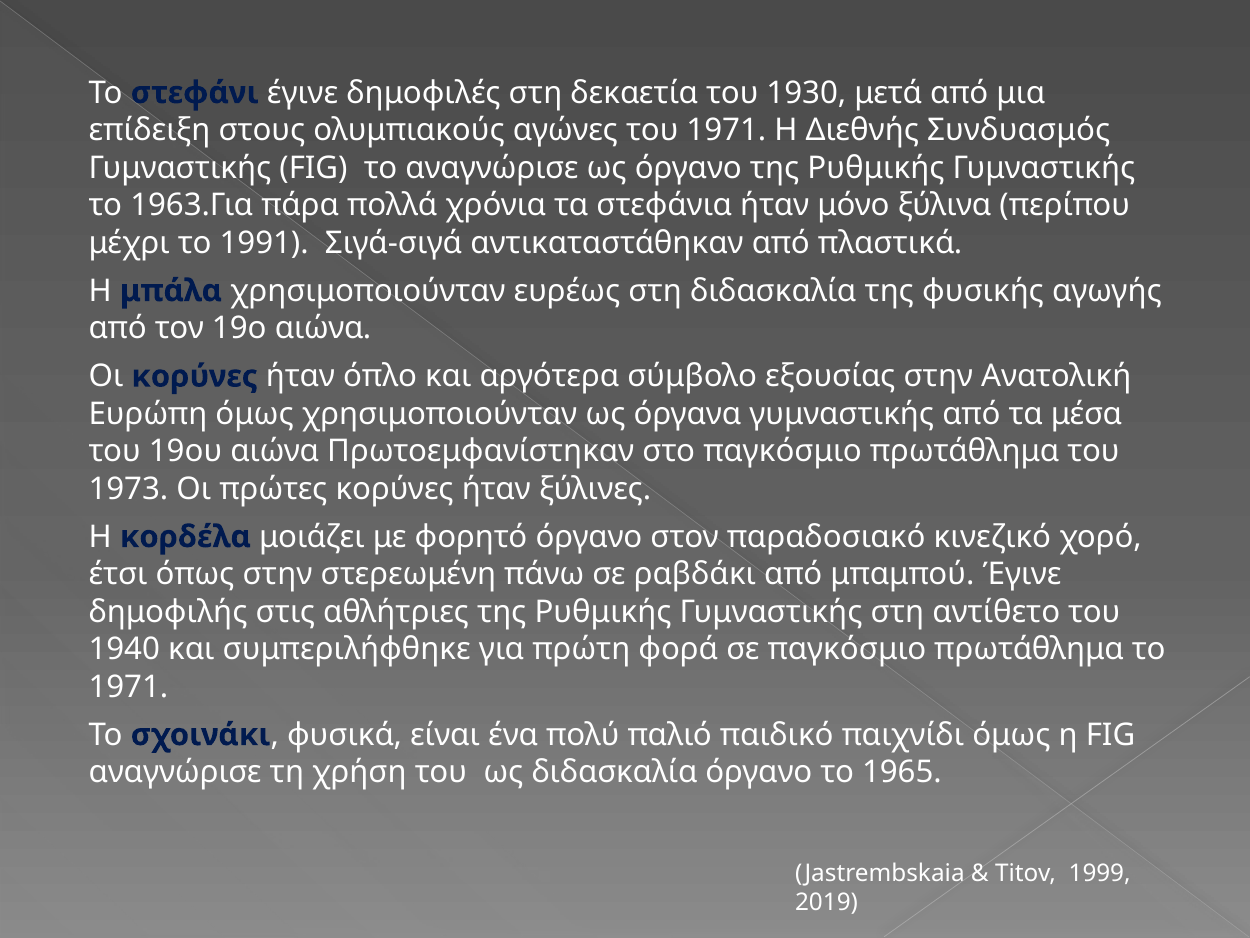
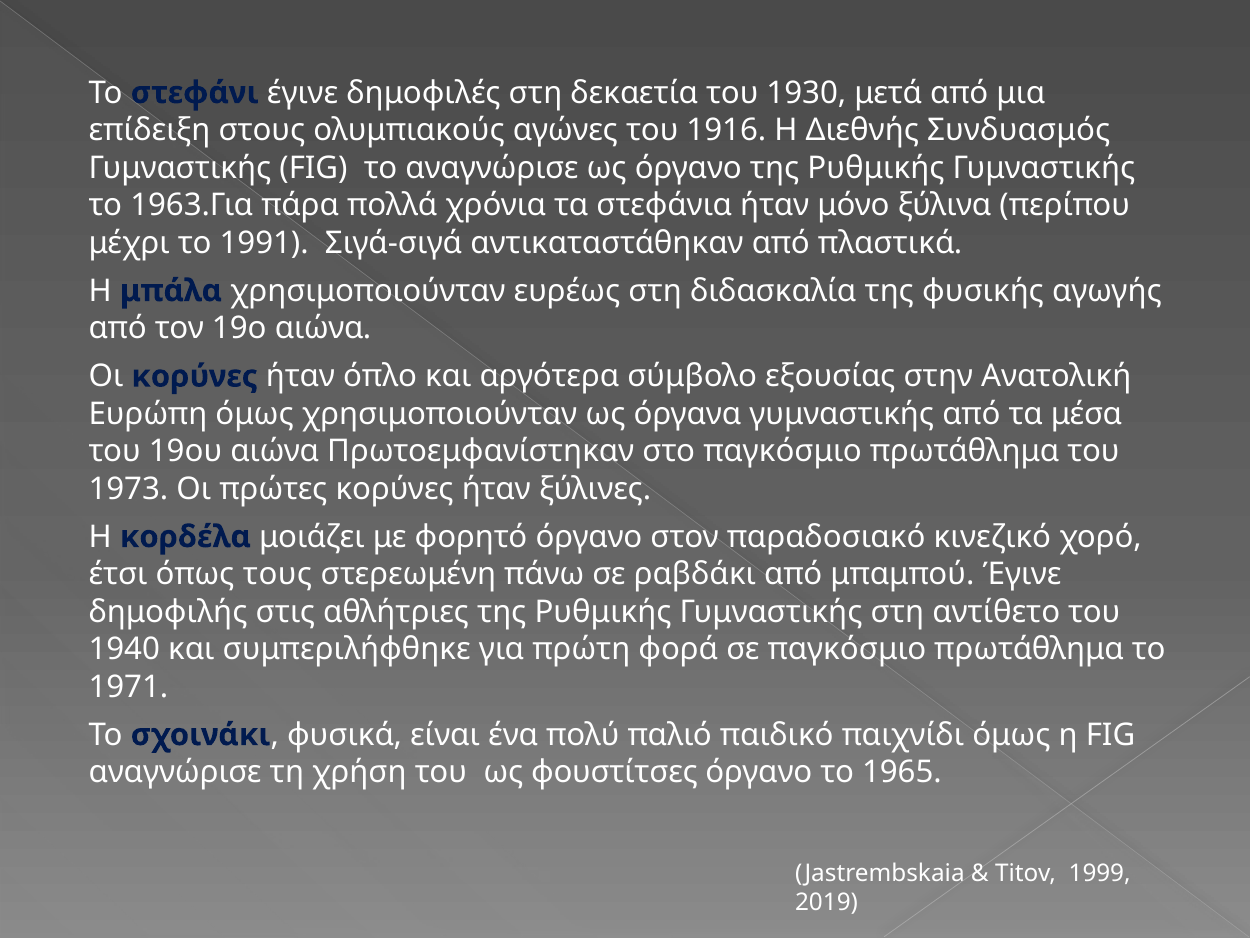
του 1971: 1971 -> 1916 (726, 130)
όπως στην: στην -> τους (277, 574)
ως διδασκαλία: διδασκαλία -> φουστίτσες (615, 772)
